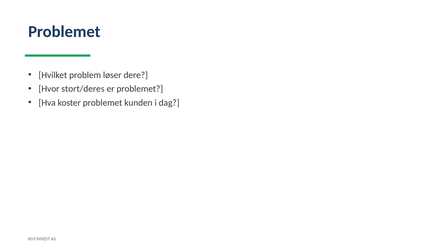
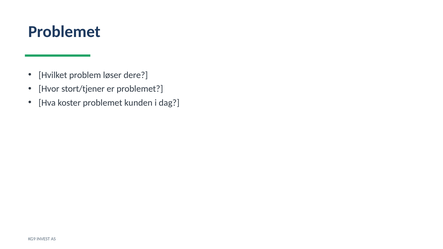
stort/deres: stort/deres -> stort/tjener (83, 89)
